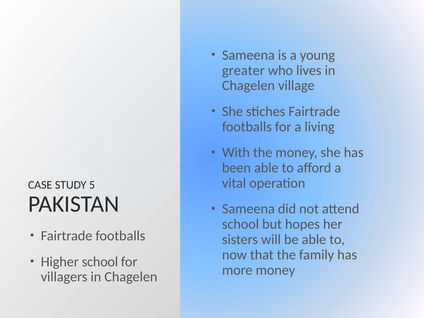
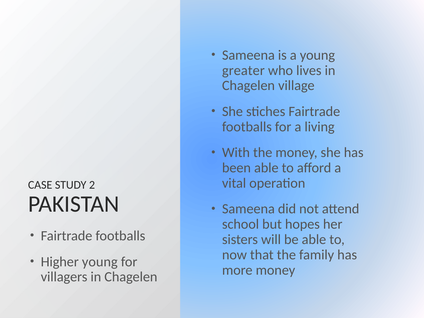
5: 5 -> 2 (92, 185)
Higher school: school -> young (100, 262)
